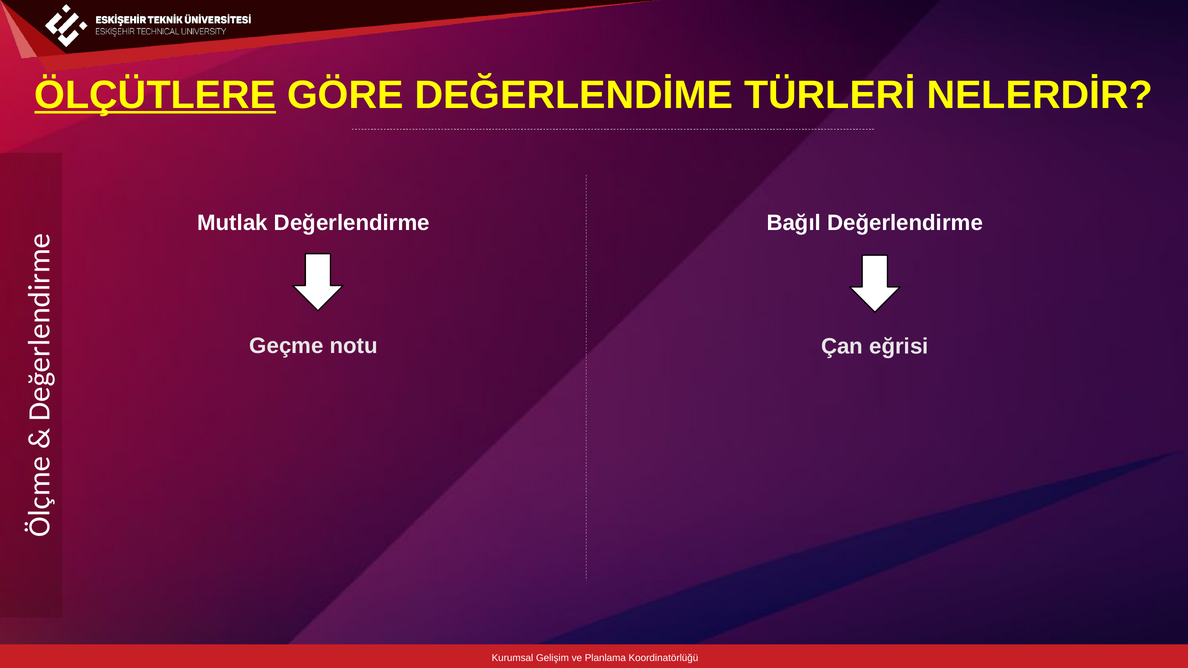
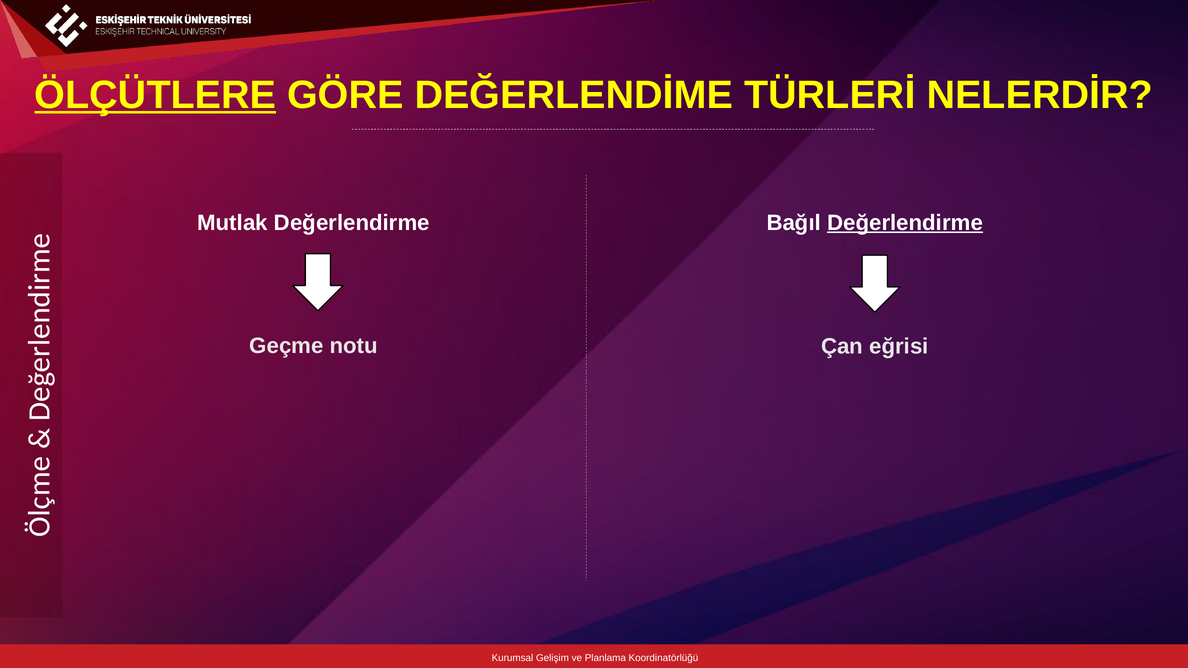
Değerlendirme underline: none -> present (905, 223)
